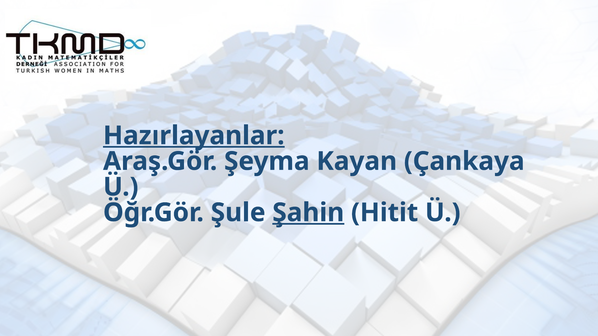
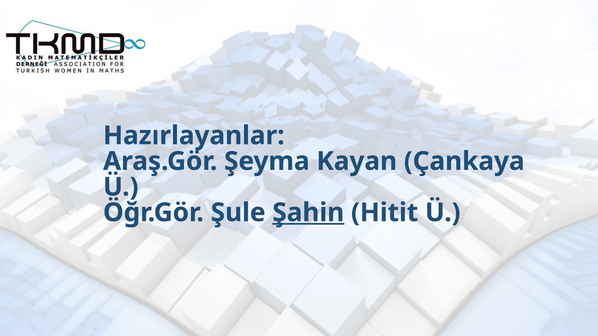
Hazırlayanlar underline: present -> none (194, 136)
